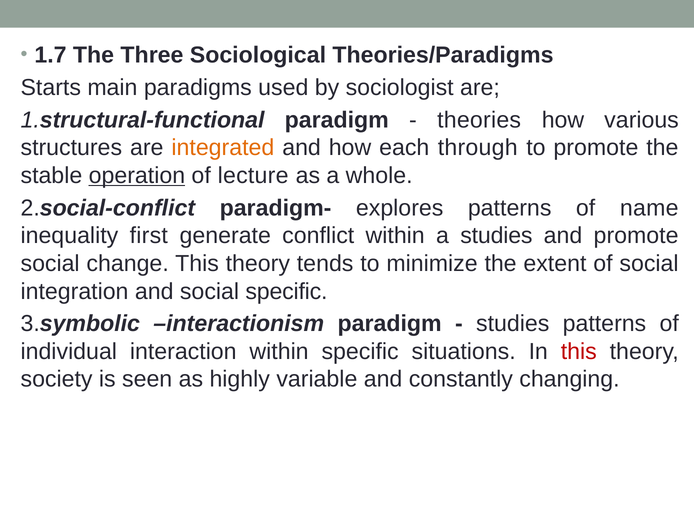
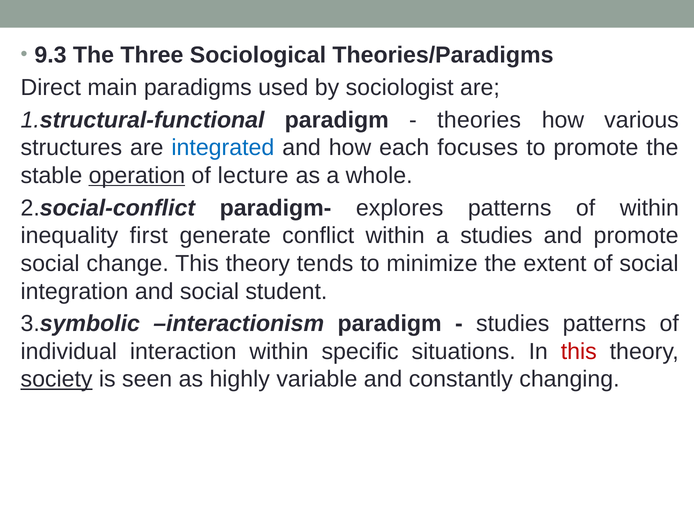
1.7: 1.7 -> 9.3 (51, 55)
Starts: Starts -> Direct (51, 88)
integrated colour: orange -> blue (223, 148)
through: through -> focuses (478, 148)
of name: name -> within (649, 208)
social specific: specific -> student (286, 291)
society underline: none -> present (57, 379)
